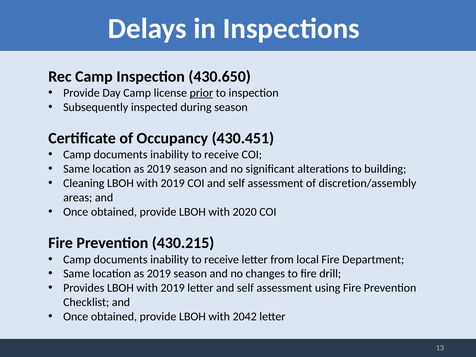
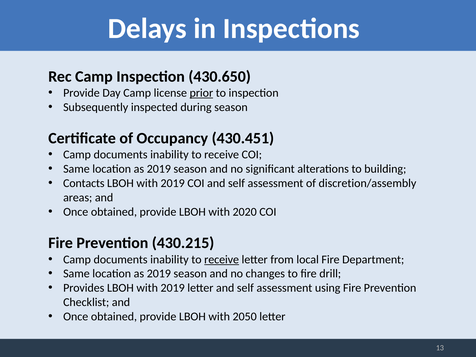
Cleaning: Cleaning -> Contacts (84, 183)
receive underline: none -> present (222, 259)
2042: 2042 -> 2050 (245, 317)
